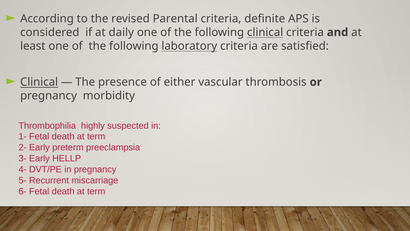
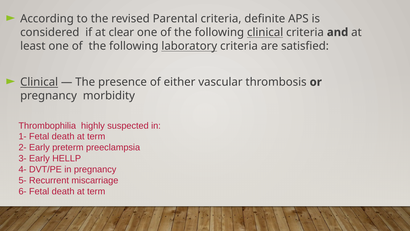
daily: daily -> clear (121, 32)
